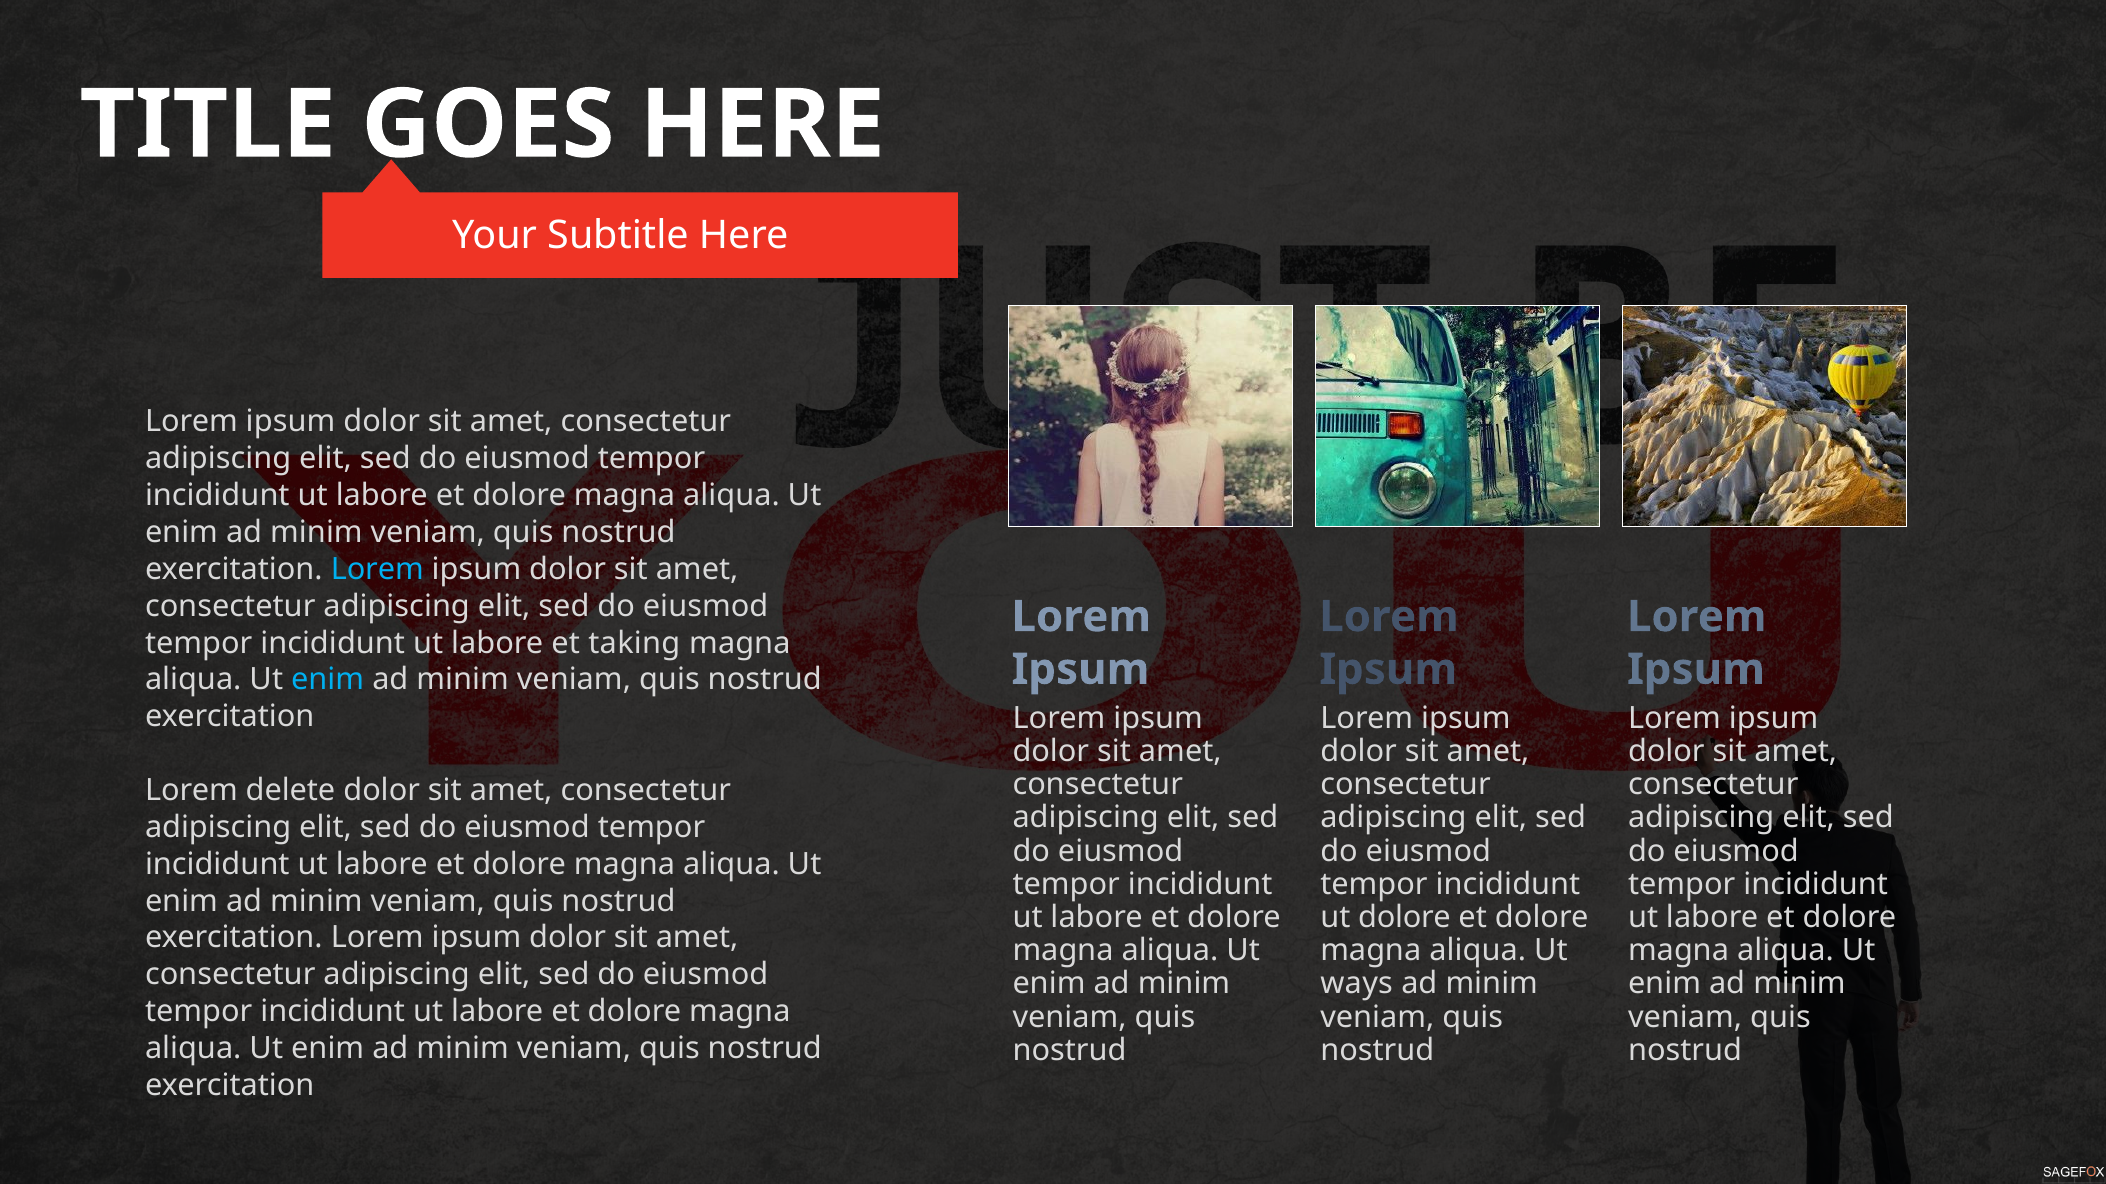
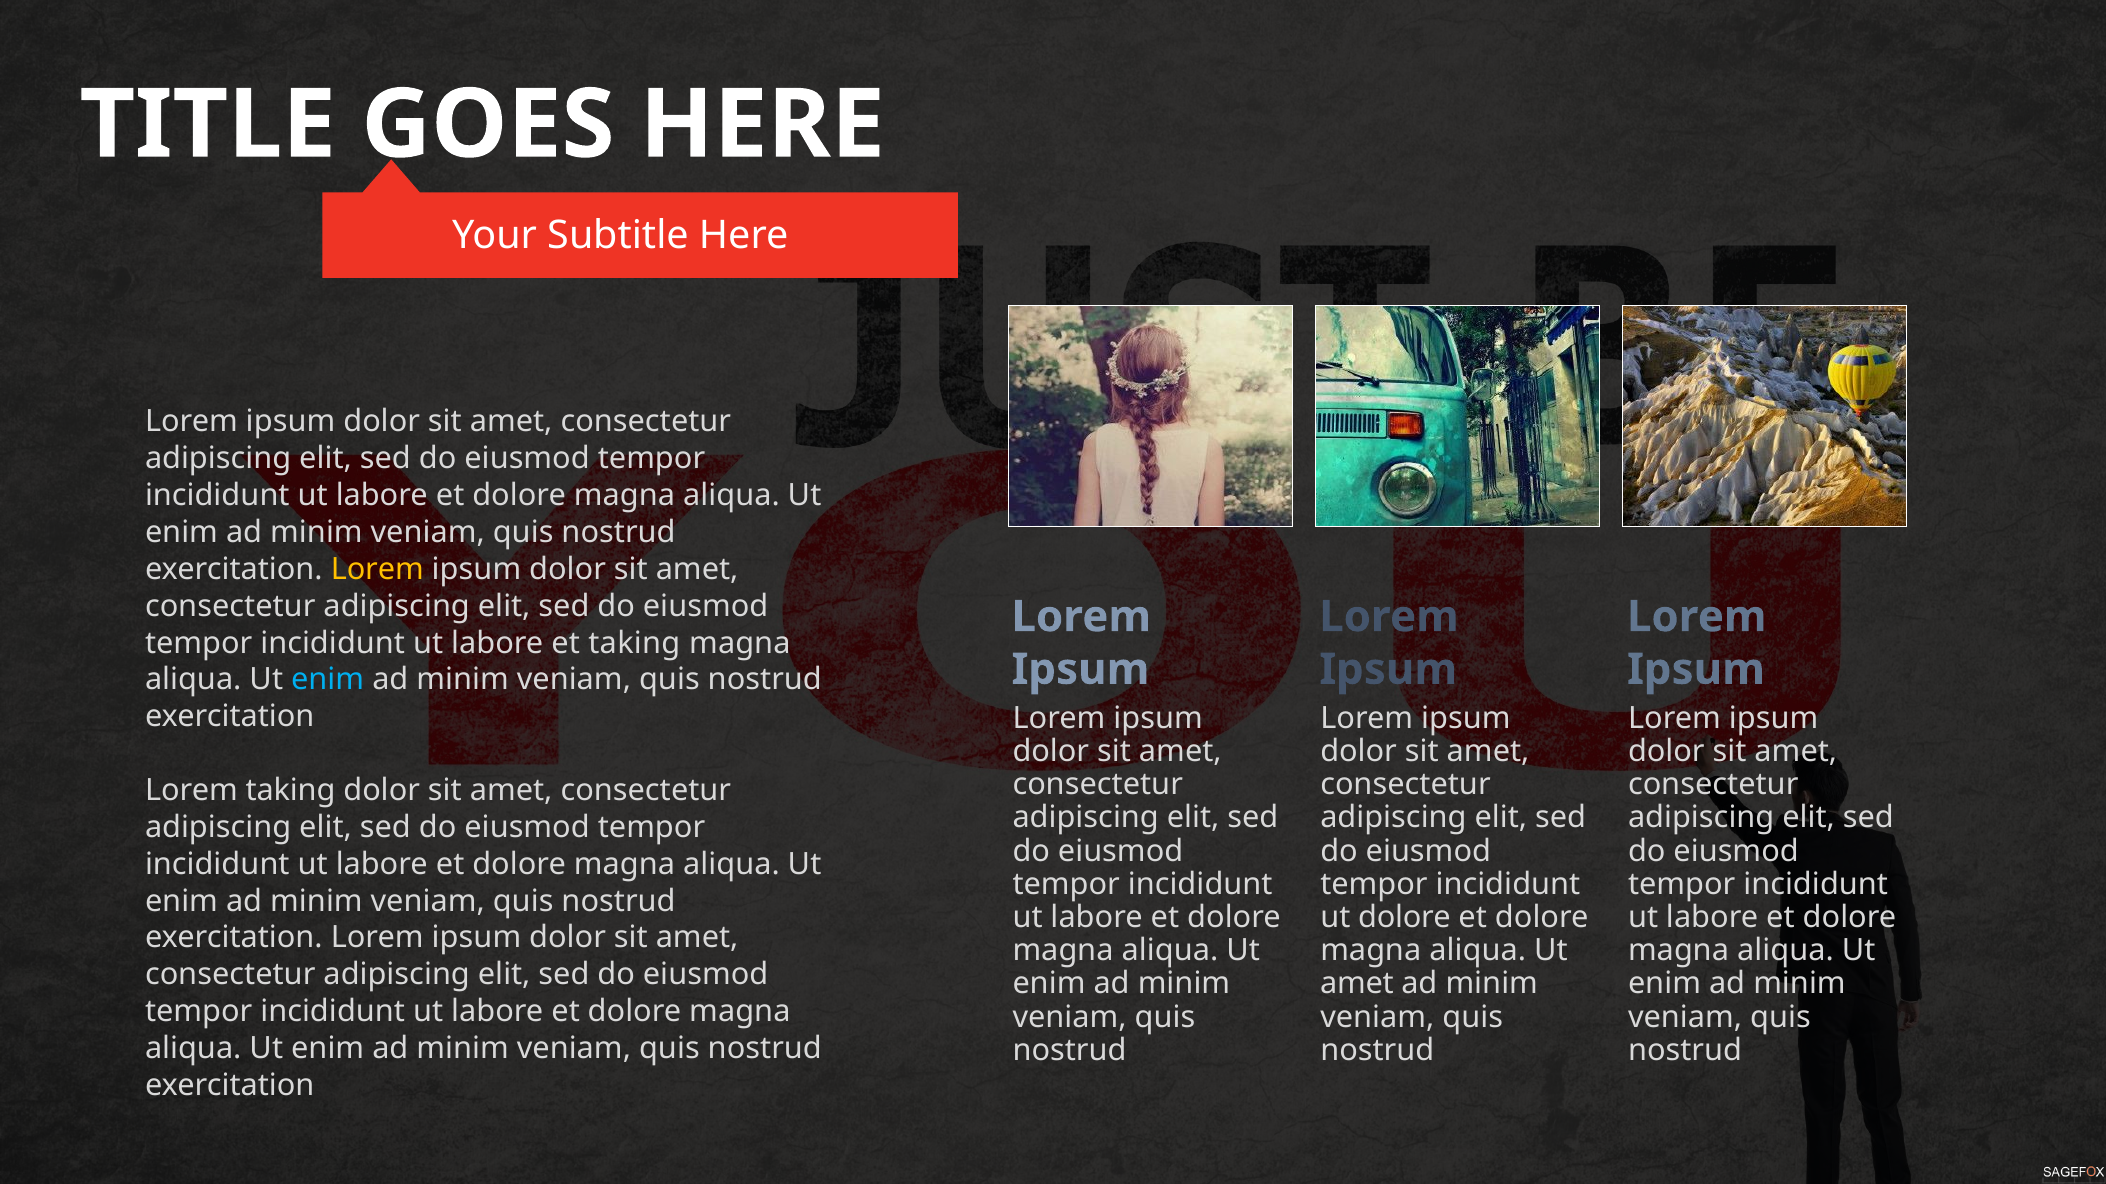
Lorem colour: light blue -> yellow (377, 569)
Lorem delete: delete -> taking (291, 791)
ways: ways -> amet (1357, 984)
